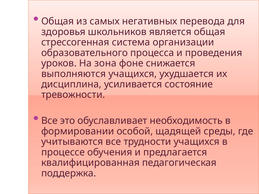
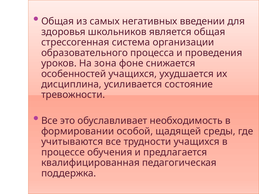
перевода: перевода -> введении (202, 21)
выполняются: выполняются -> особенностей (74, 74)
